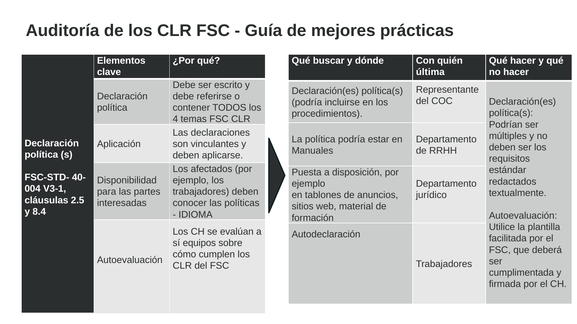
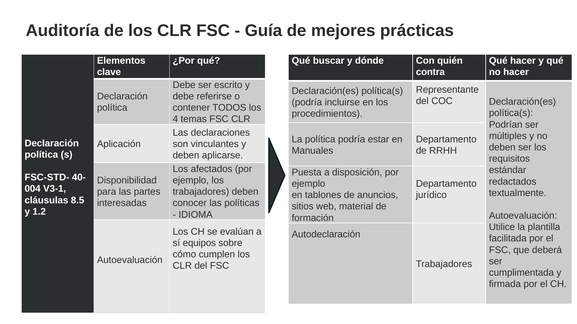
última: última -> contra (430, 72)
2.5: 2.5 -> 8.5 (78, 201)
8.4: 8.4 -> 1.2 (39, 212)
